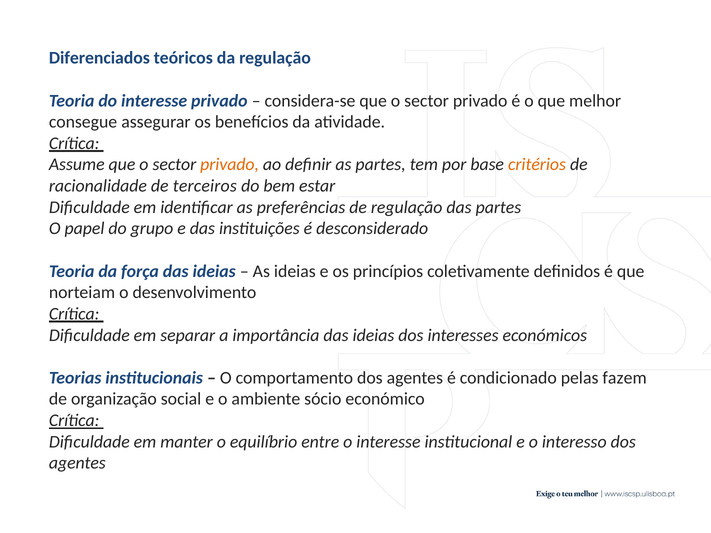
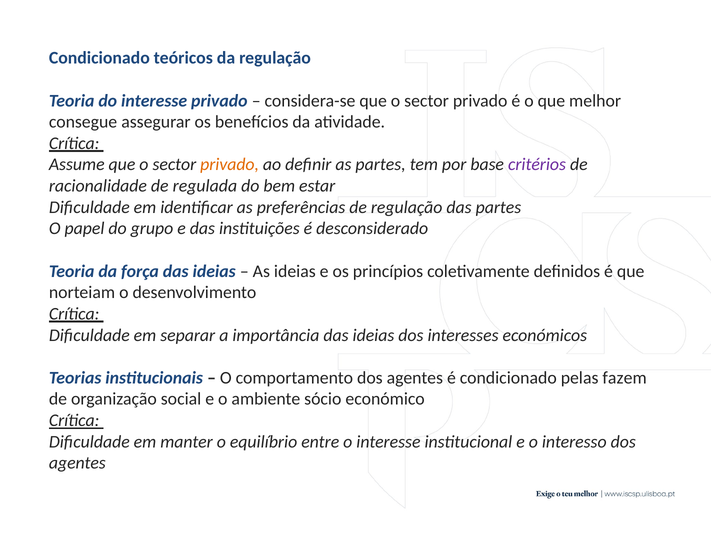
Diferenciados: Diferenciados -> Condicionado (99, 58)
critérios colour: orange -> purple (537, 165)
terceiros: terceiros -> regulada (205, 186)
